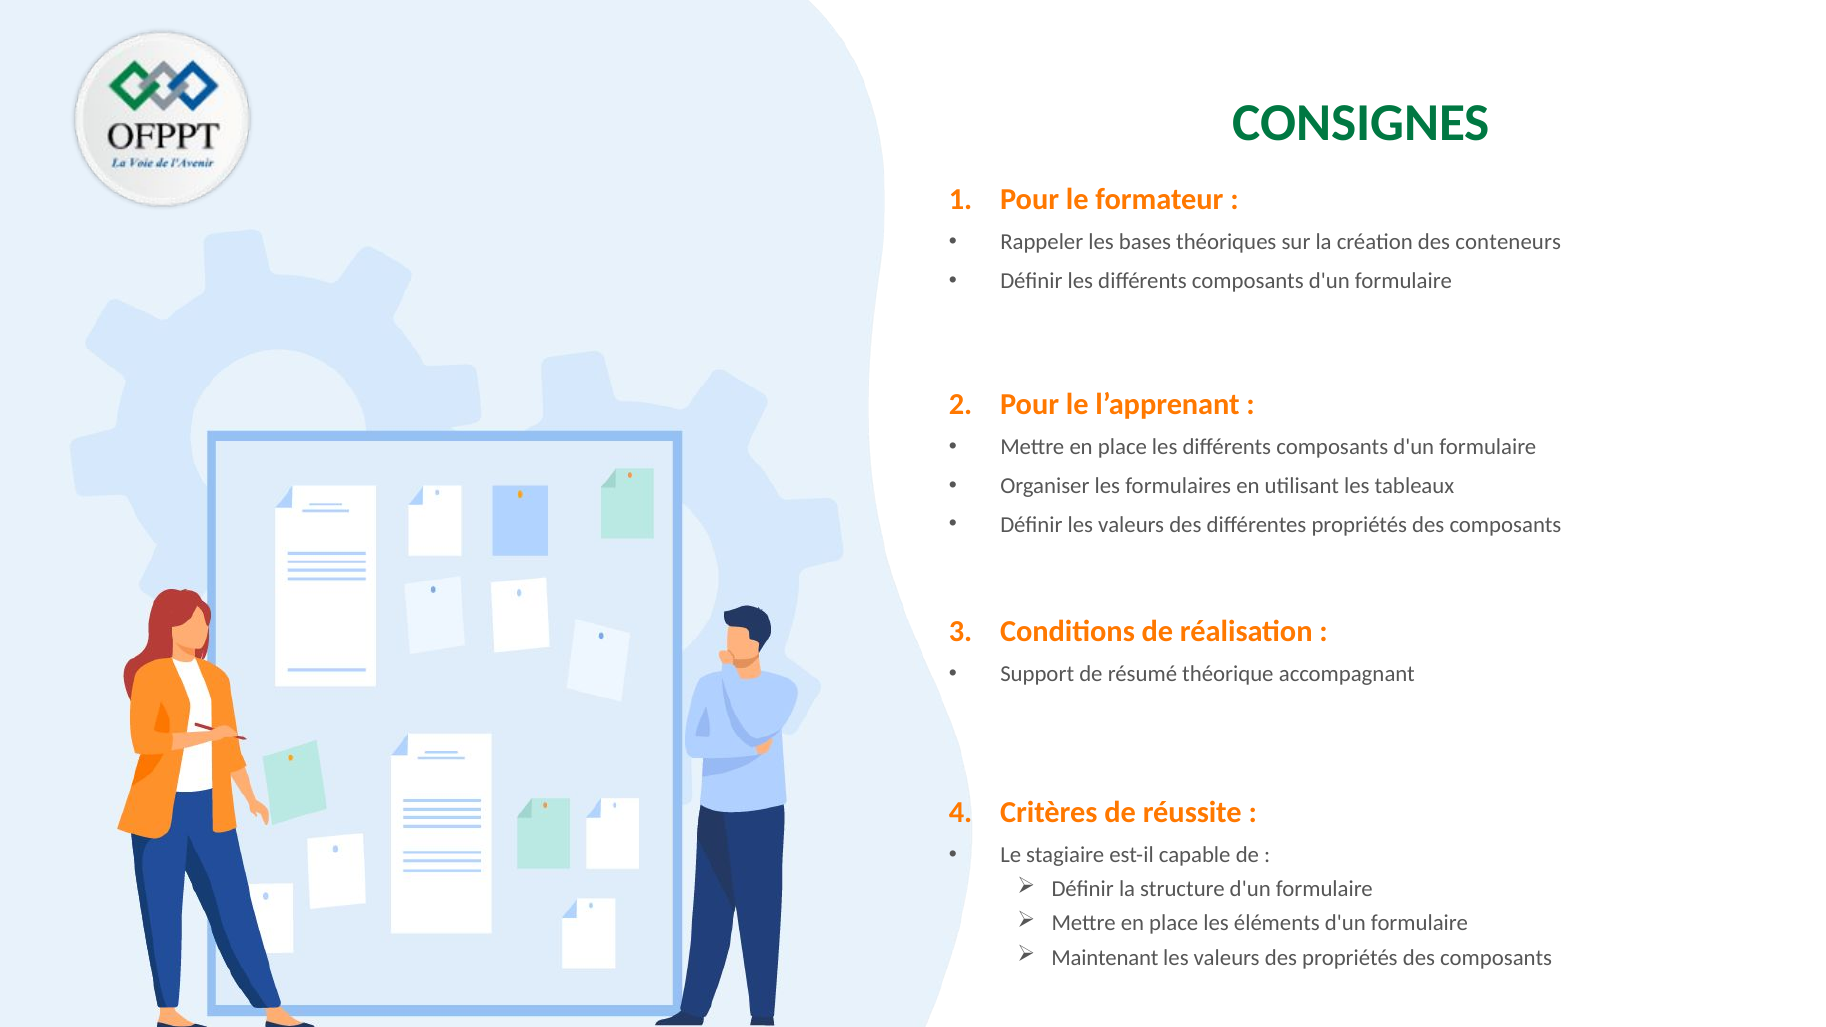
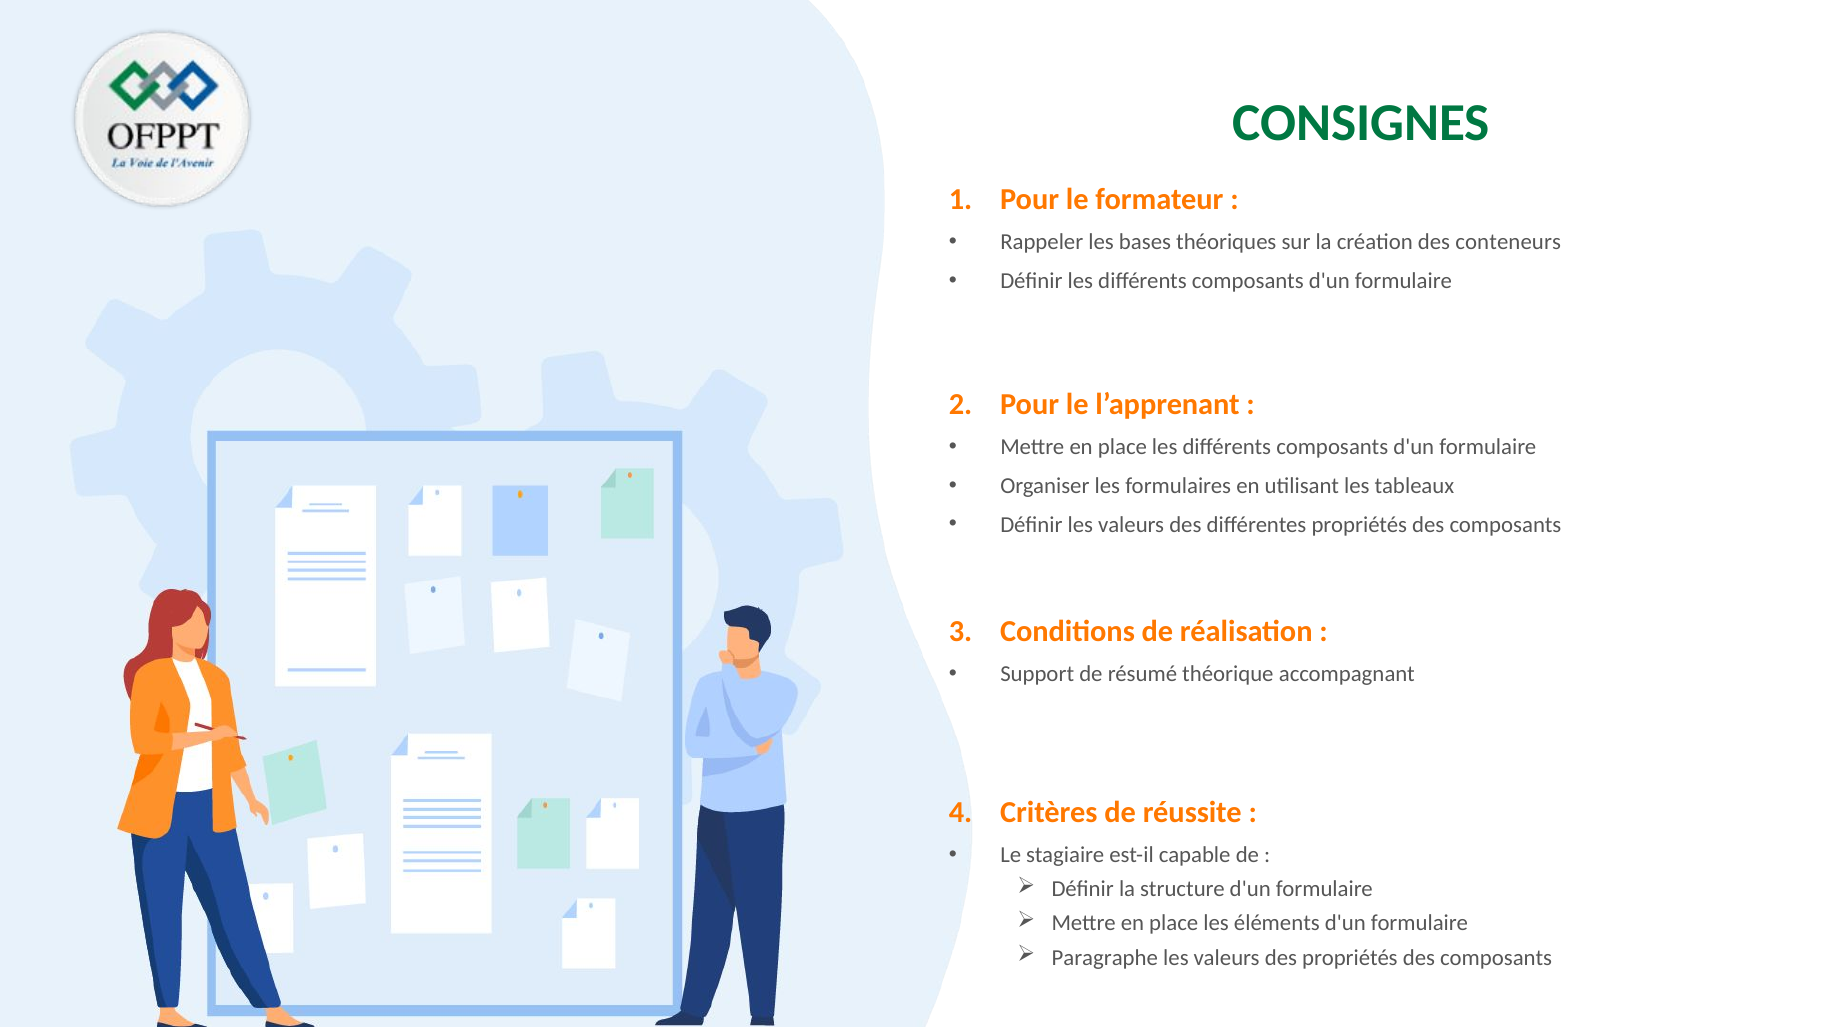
Maintenant: Maintenant -> Paragraphe (1105, 958)
